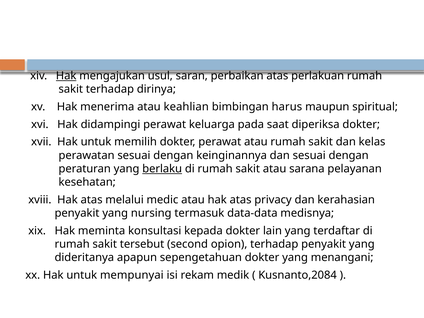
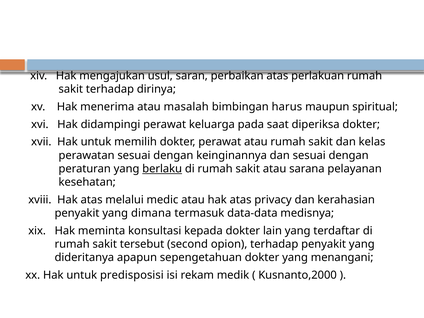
Hak underline: present -> none (66, 76)
keahlian: keahlian -> masalah (186, 107)
nursing: nursing -> dimana (151, 213)
mempunyai: mempunyai -> predisposisi (132, 275)
Kusnanto,2084: Kusnanto,2084 -> Kusnanto,2000 (298, 275)
